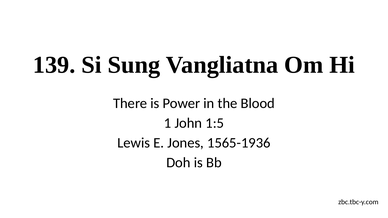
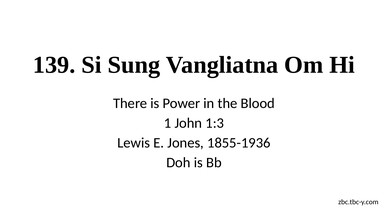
1:5: 1:5 -> 1:3 (215, 123)
1565-1936: 1565-1936 -> 1855-1936 (239, 143)
